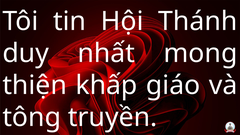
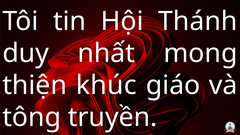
khấp: khấp -> khúc (106, 85)
